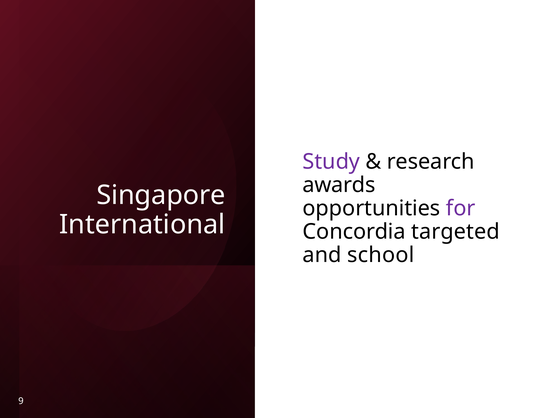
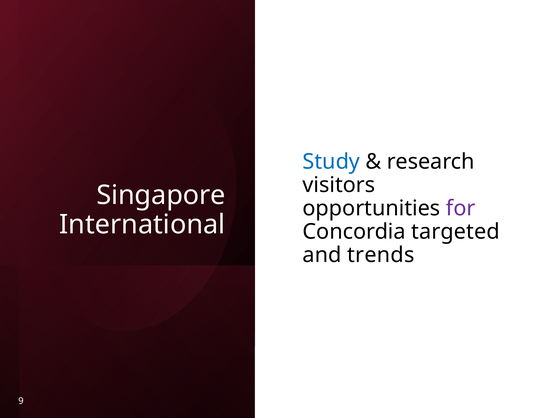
Study colour: purple -> blue (331, 162)
awards: awards -> visitors (339, 185)
school: school -> trends (381, 255)
